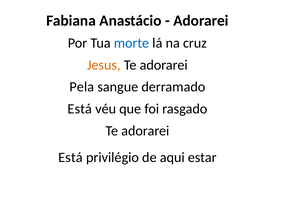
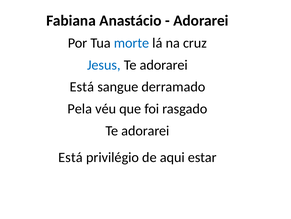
Jesus colour: orange -> blue (104, 65)
Pela: Pela -> Está (82, 87)
Está: Está -> Pela (80, 108)
